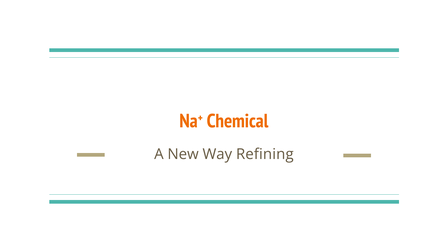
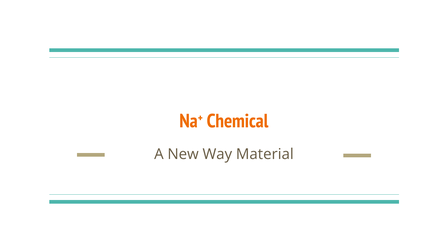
Refining: Refining -> Material (265, 154)
